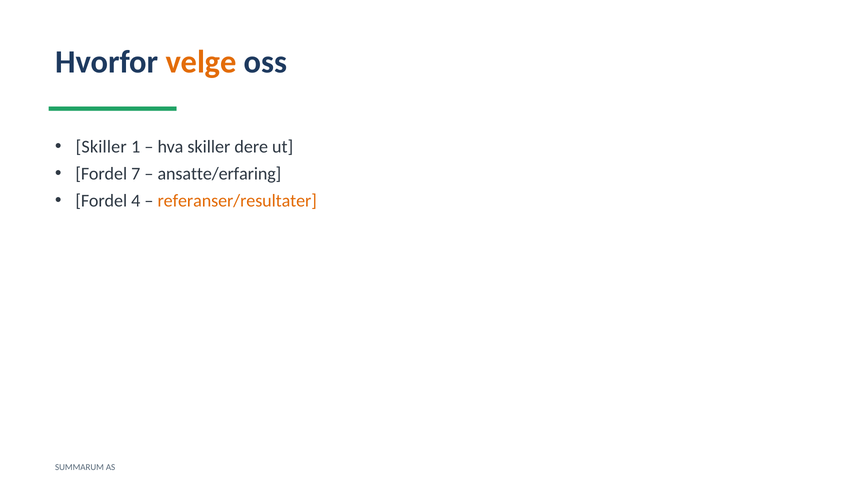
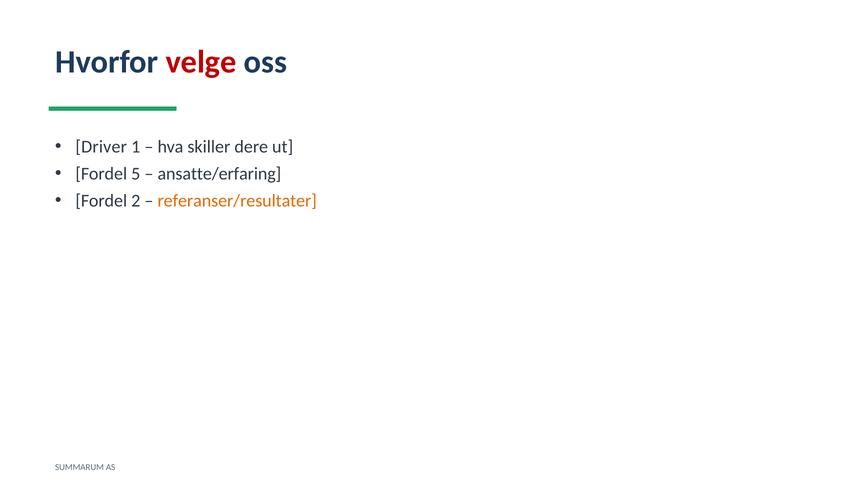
velge colour: orange -> red (201, 62)
Skiller: Skiller -> Driver (101, 147)
7: 7 -> 5 (136, 174)
4: 4 -> 2 (136, 201)
